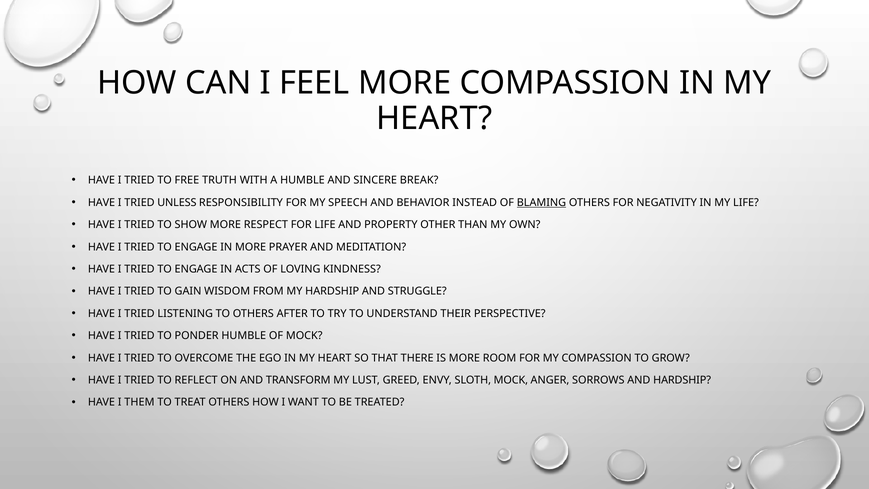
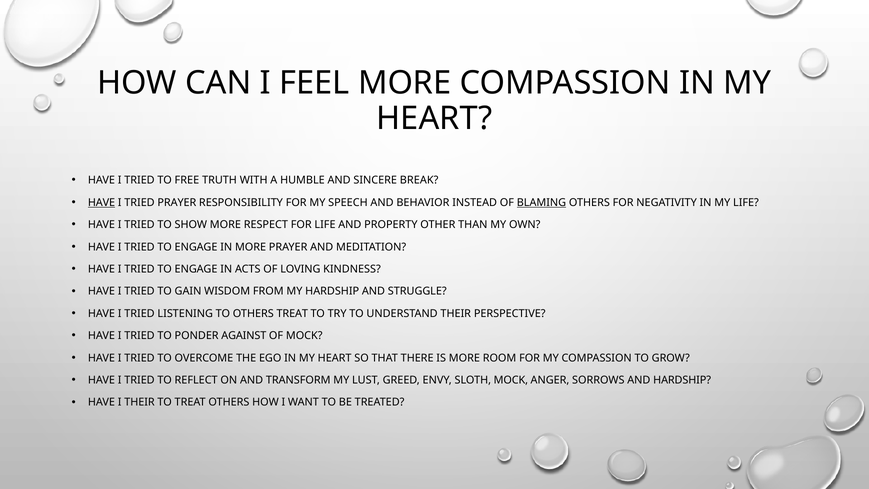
HAVE underline: none -> present (102, 202)
TRIED UNLESS: UNLESS -> PRAYER (177, 202)
OTHERS AFTER: AFTER -> TREAT (292, 313)
PONDER HUMBLE: HUMBLE -> AGAINST (244, 336)
I THEM: THEM -> THEIR (139, 402)
